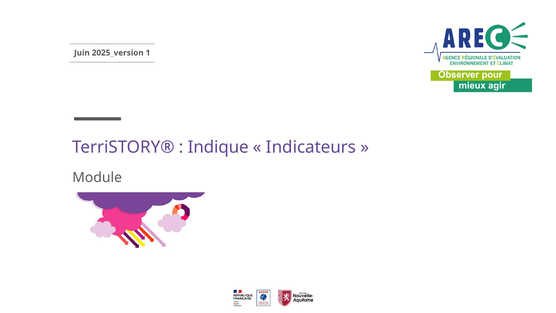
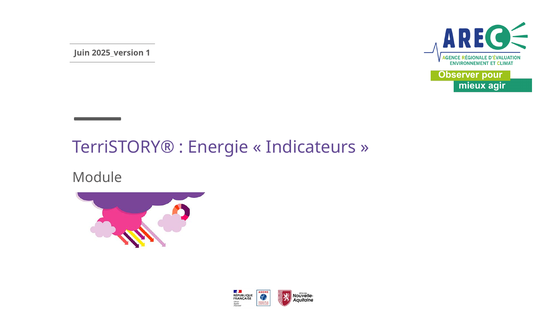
Indique: Indique -> Energie (218, 147)
